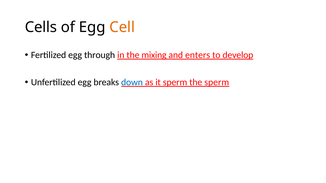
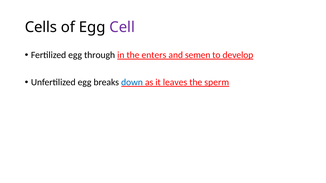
Cell colour: orange -> purple (122, 27)
mixing: mixing -> enters (154, 55)
enters: enters -> semen (198, 55)
it sperm: sperm -> leaves (175, 82)
